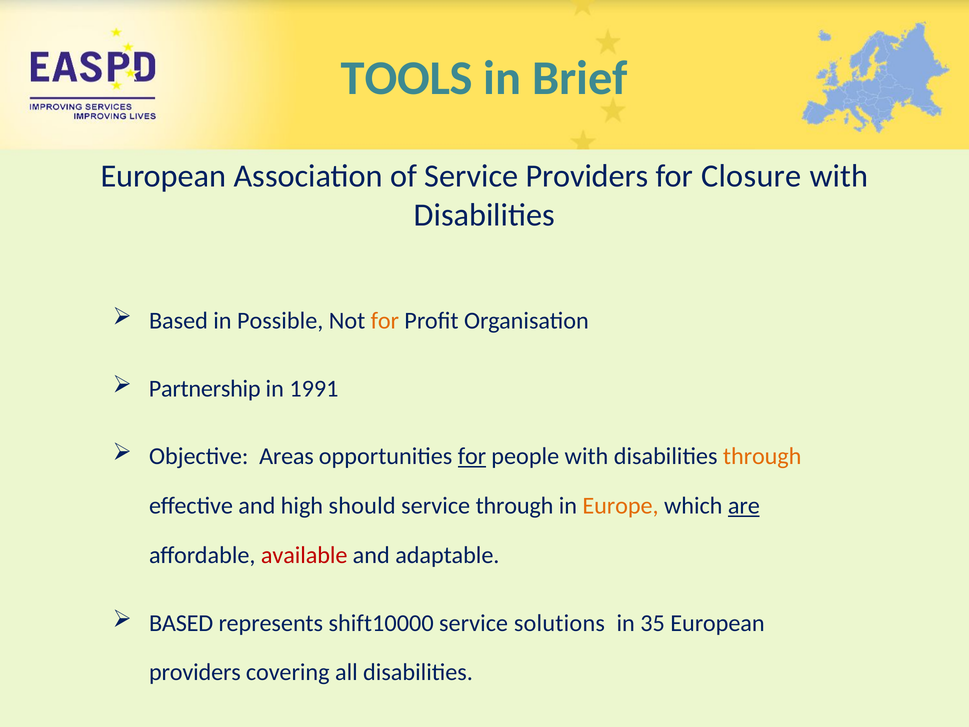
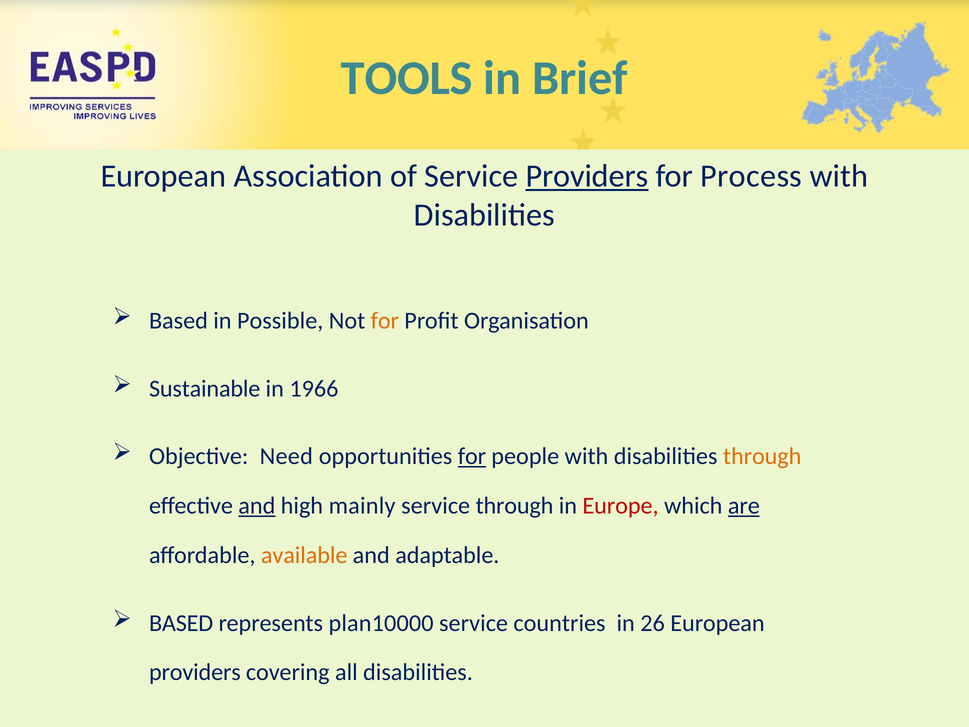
Providers underline: none -> present (587, 176)
Closure: Closure -> Process (751, 176)
Partnership: Partnership -> Sustainable (205, 389)
1991: 1991 -> 1966 (314, 389)
Areas: Areas -> Need (286, 456)
and underline: none -> present (257, 506)
should: should -> mainly (362, 506)
Europe colour: orange -> red (621, 506)
available colour: red -> orange (304, 555)
shift10000: shift10000 -> plan10000 (381, 623)
solutions: solutions -> countries (560, 623)
35: 35 -> 26 (653, 623)
